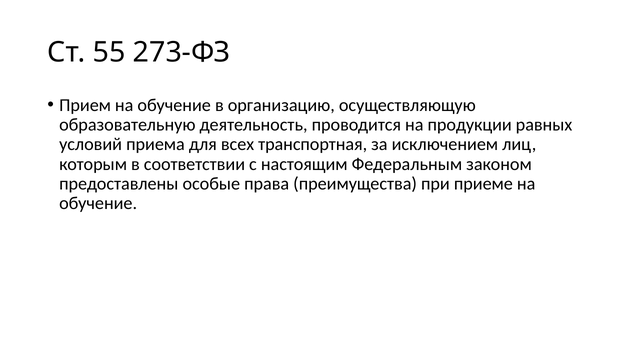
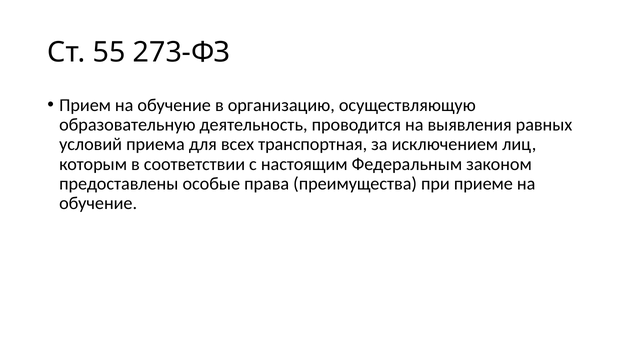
продукции: продукции -> выявления (470, 125)
